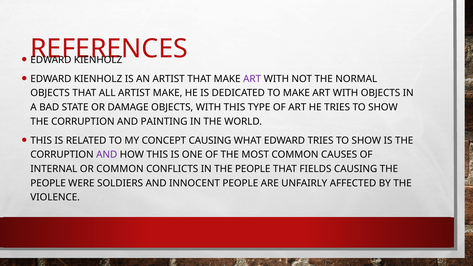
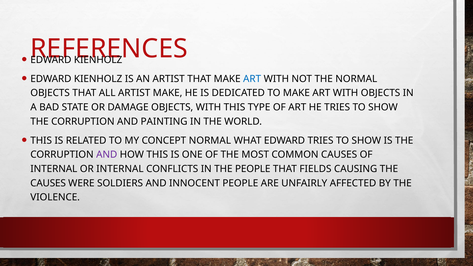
ART colour: purple -> blue (252, 79)
CONCEPT CAUSING: CAUSING -> NORMAL (210, 141)
OR COMMON: COMMON -> INTERNAL (120, 169)
PEOPLE: PEOPLE -> CAUSES (48, 183)
